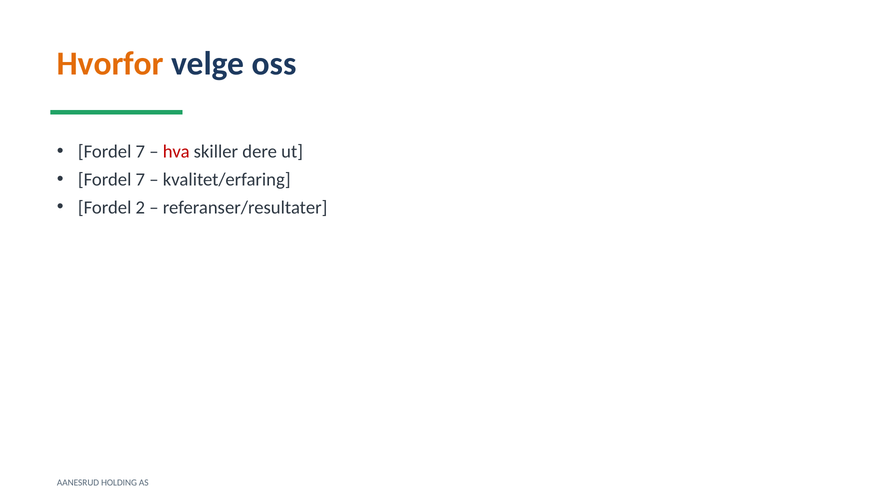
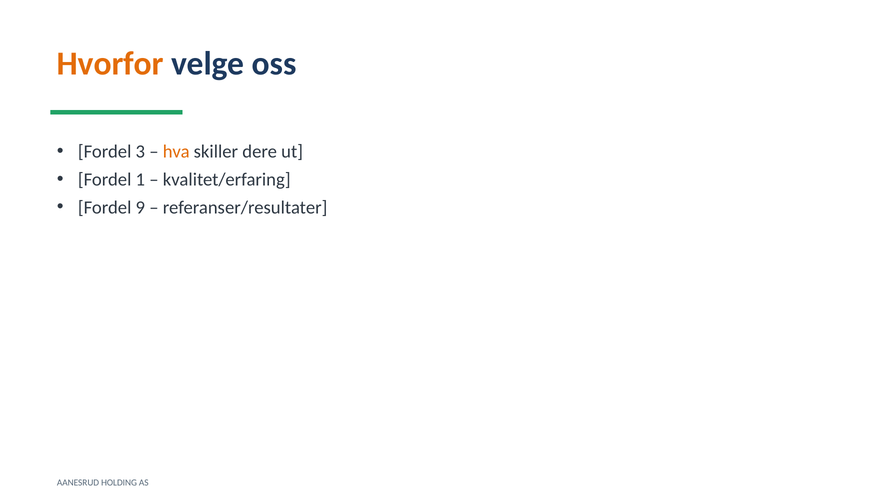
7: 7 -> 3 (140, 152)
hva colour: red -> orange (176, 152)
7: 7 -> 1 (140, 180)
2: 2 -> 9 (140, 208)
